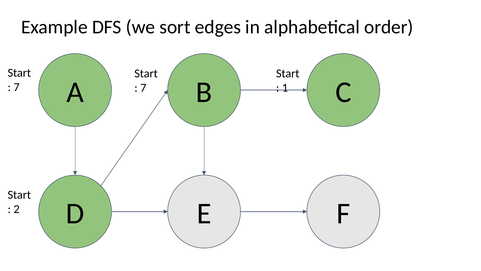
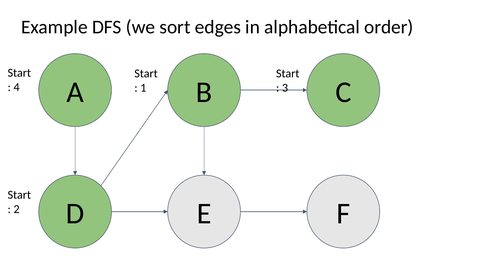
7: 7 -> 4 (17, 87)
7: 7 -> 1 (143, 88)
1: 1 -> 3 (285, 88)
